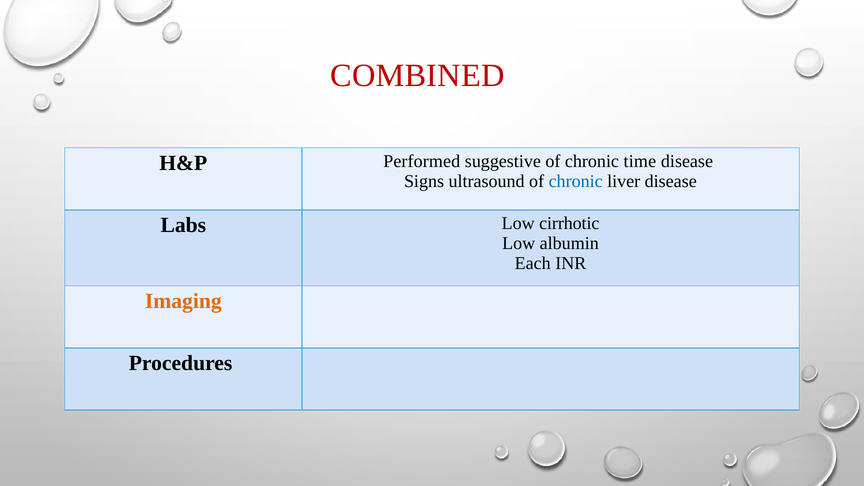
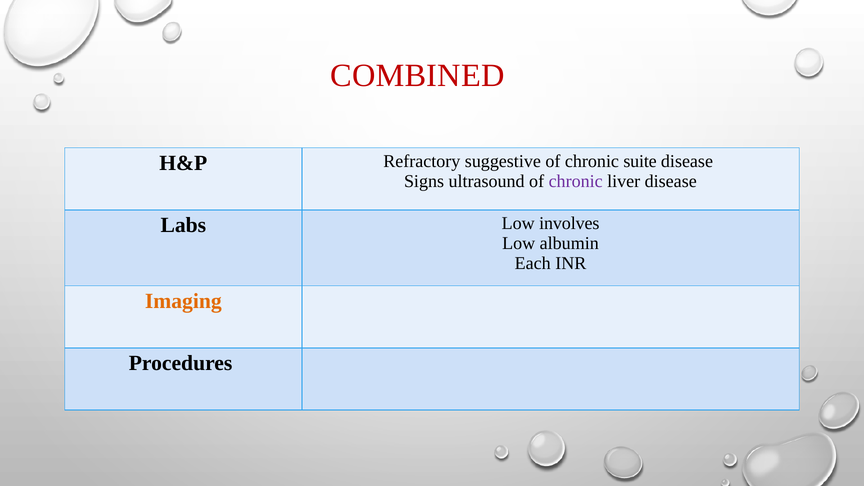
Performed: Performed -> Refractory (422, 161)
time: time -> suite (640, 161)
chronic colour: blue -> purple (576, 181)
cirrhotic: cirrhotic -> involves (569, 223)
